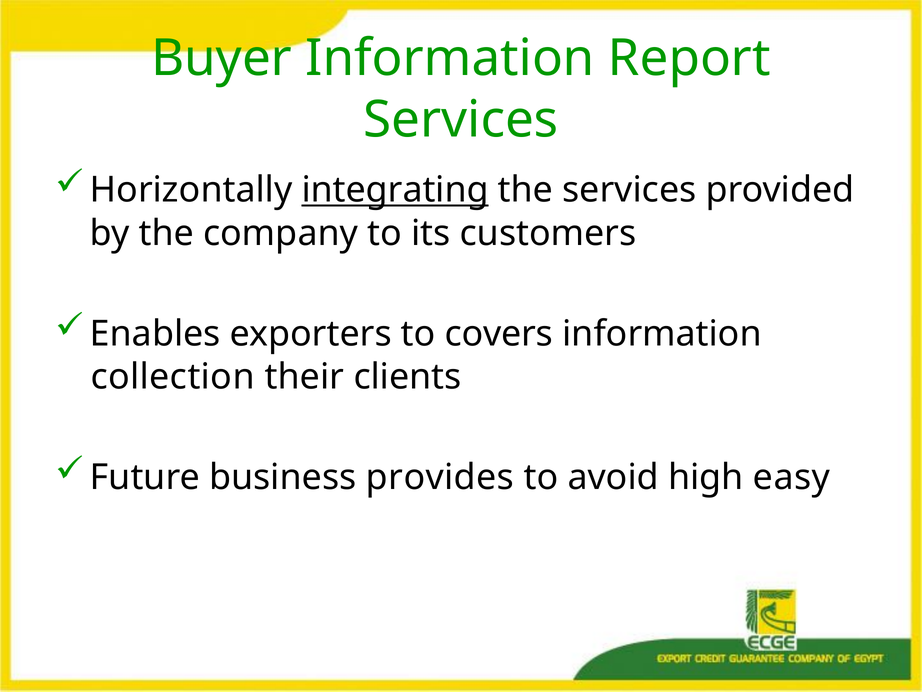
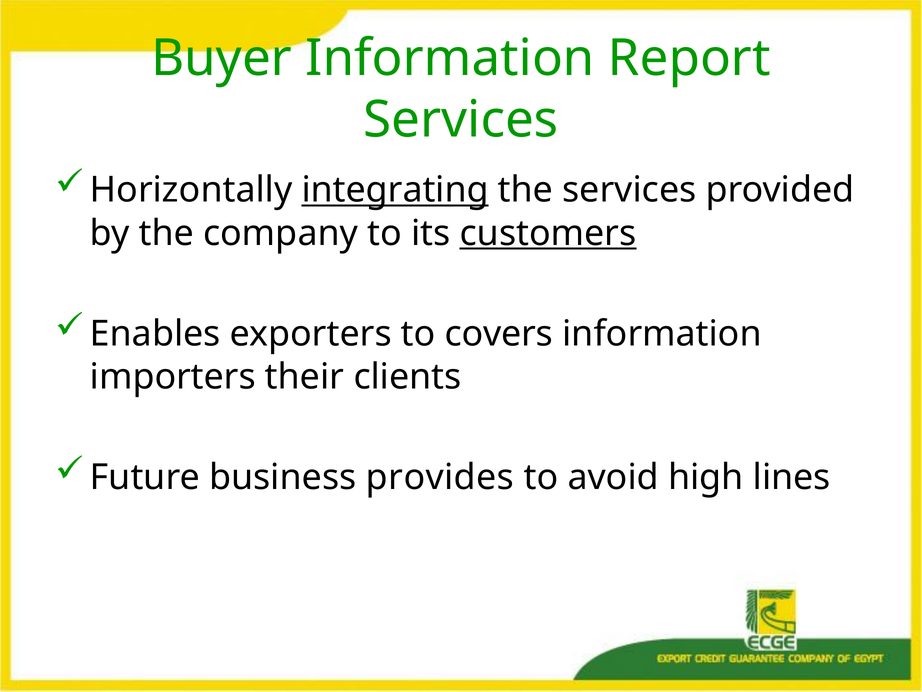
customers underline: none -> present (548, 233)
collection: collection -> importers (173, 377)
easy: easy -> lines (792, 477)
